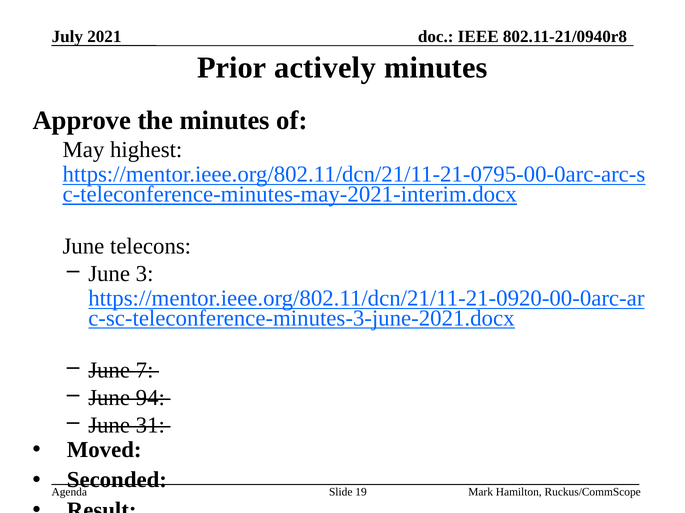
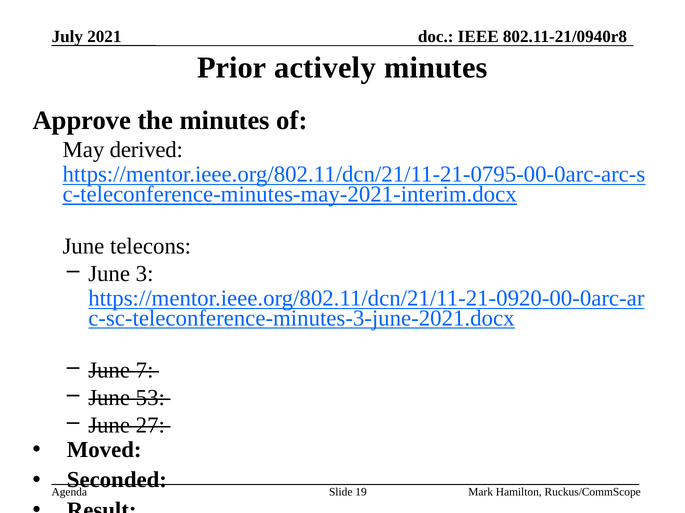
highest: highest -> derived (146, 150)
94: 94 -> 53 (150, 398)
31: 31 -> 27 (150, 426)
